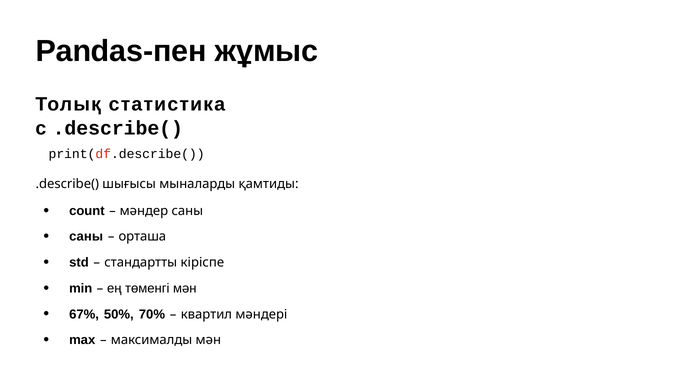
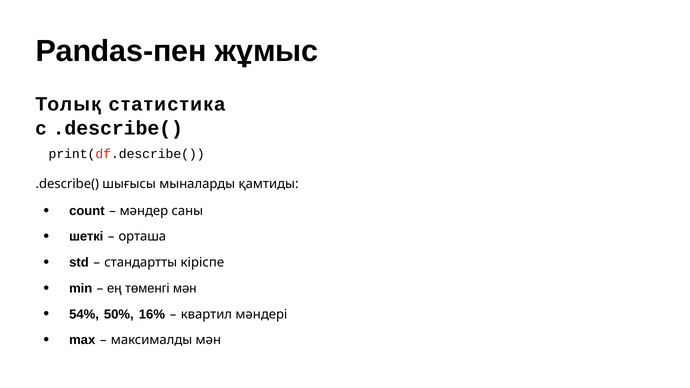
саны: саны -> шеткі (86, 237)
67%: 67% -> 54% (84, 314)
70%: 70% -> 16% (152, 314)
